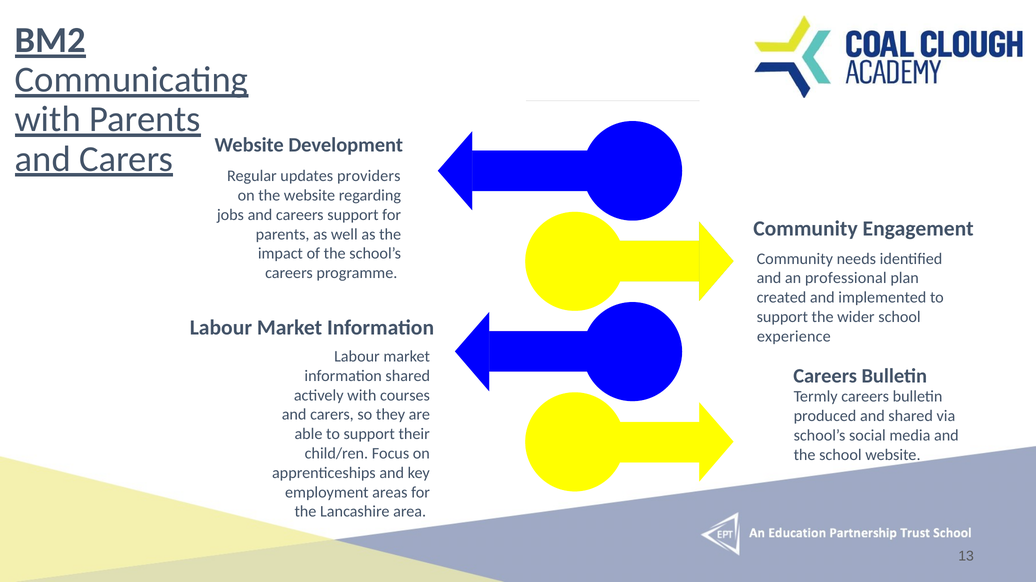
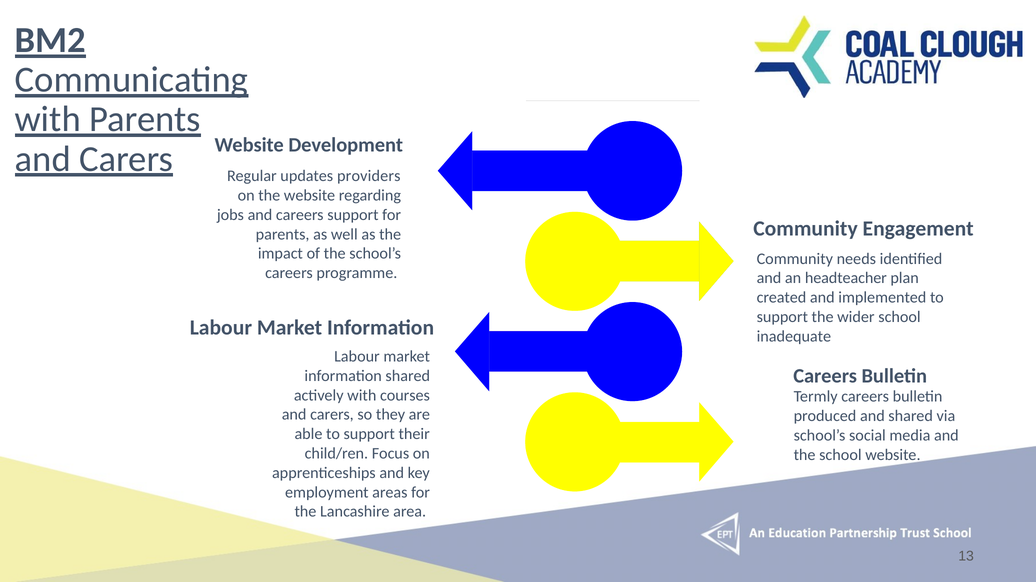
professional: professional -> headteacher (846, 279)
experience: experience -> inadequate (794, 337)
